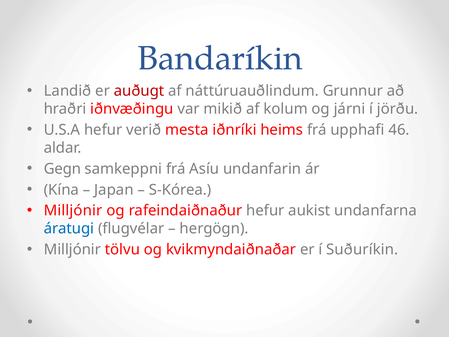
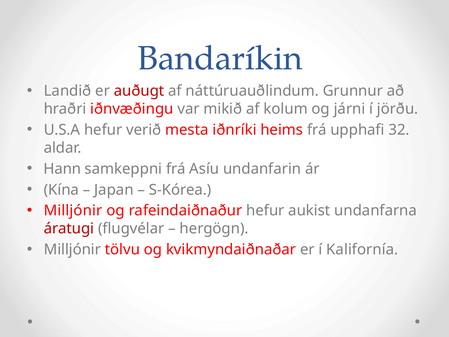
46: 46 -> 32 (399, 130)
Gegn: Gegn -> Hann (62, 169)
áratugi colour: blue -> red (69, 229)
Suðuríkin: Suðuríkin -> Kalifornía (362, 249)
